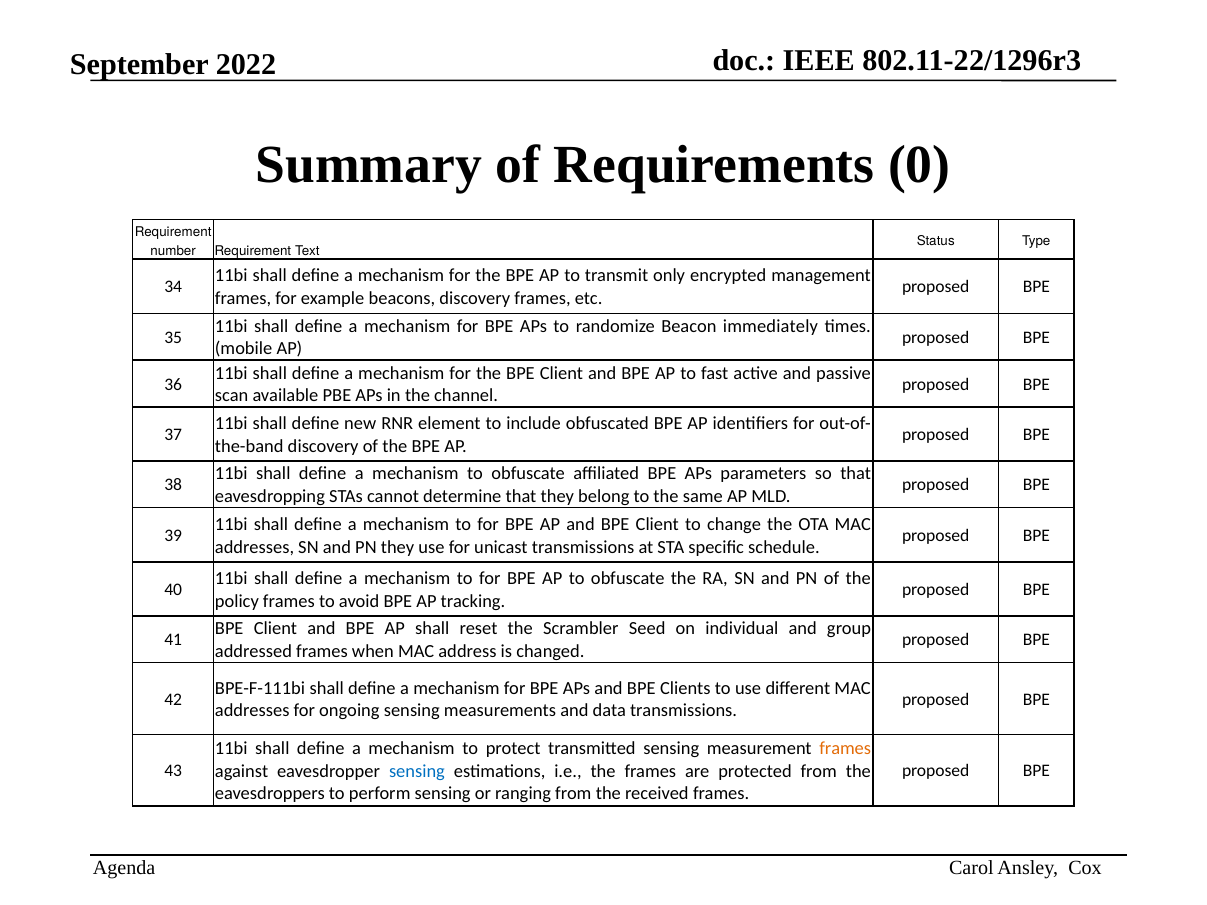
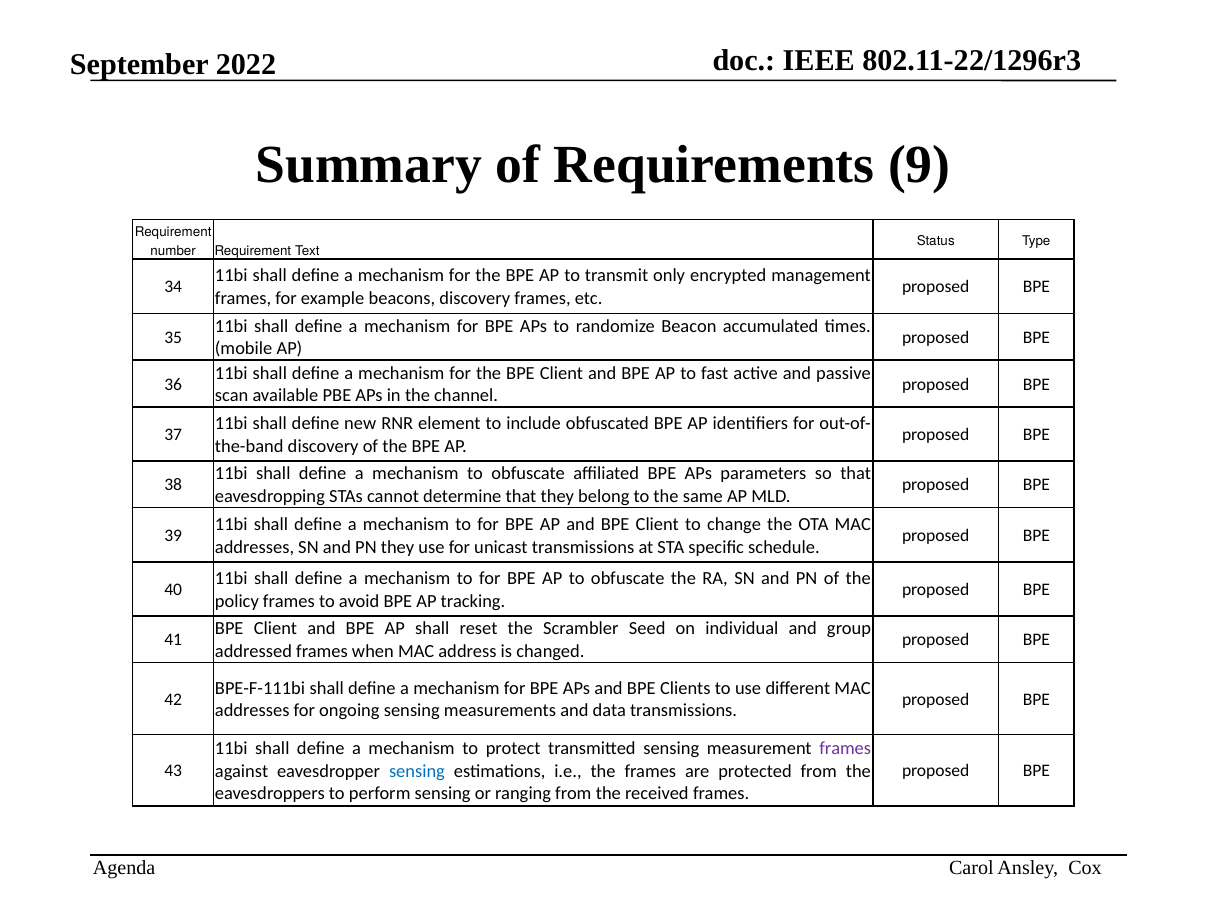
0: 0 -> 9 (919, 165)
immediately: immediately -> accumulated (771, 326)
frames colour: orange -> purple (845, 748)
